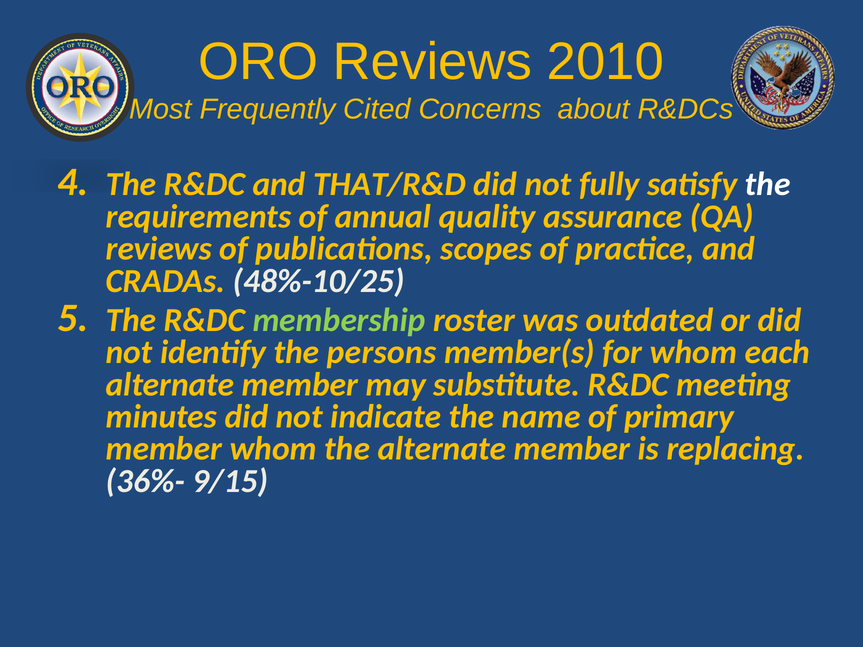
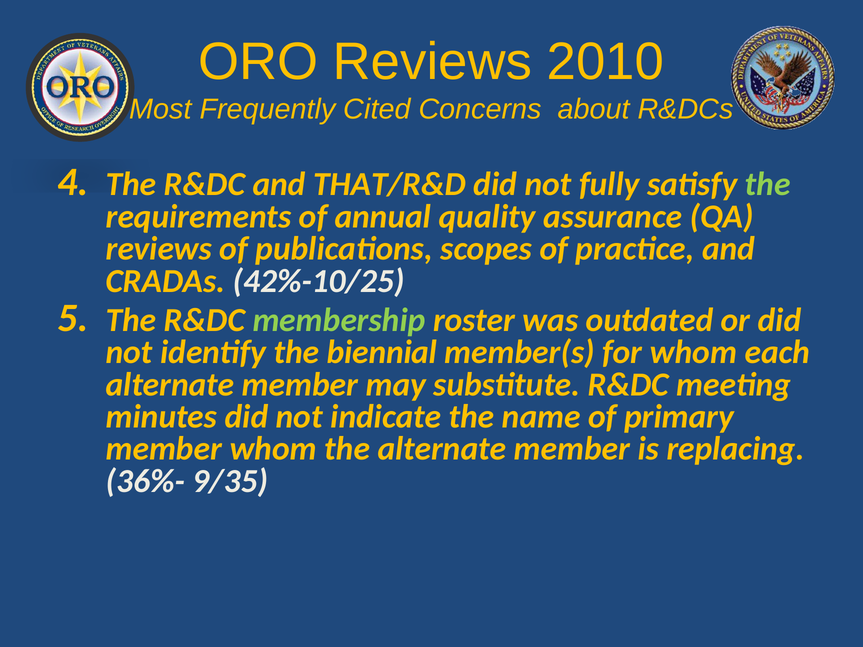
the colour: white -> light green (768, 184)
48%-10/25: 48%-10/25 -> 42%-10/25 (319, 281)
persons: persons -> biennial (382, 352)
9/15: 9/15 -> 9/35 (230, 481)
